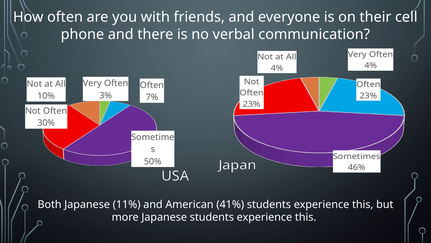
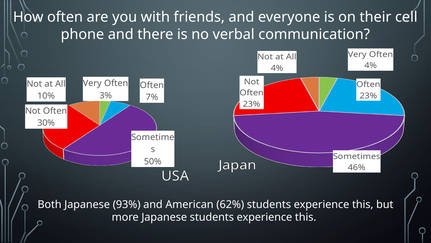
11%: 11% -> 93% (127, 204)
41%: 41% -> 62% (230, 204)
